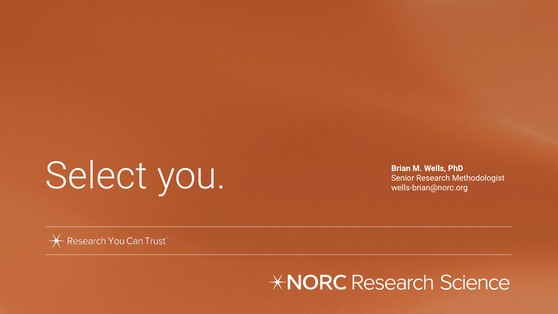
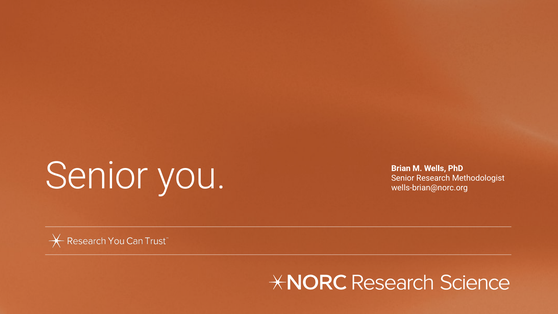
Select: Select -> Senior (97, 176)
